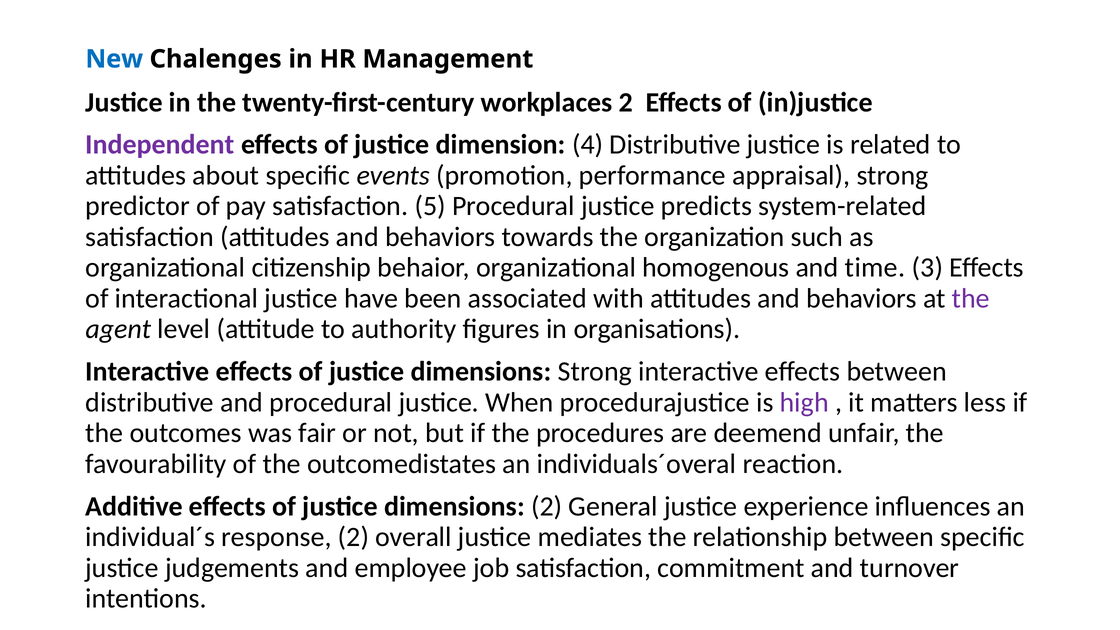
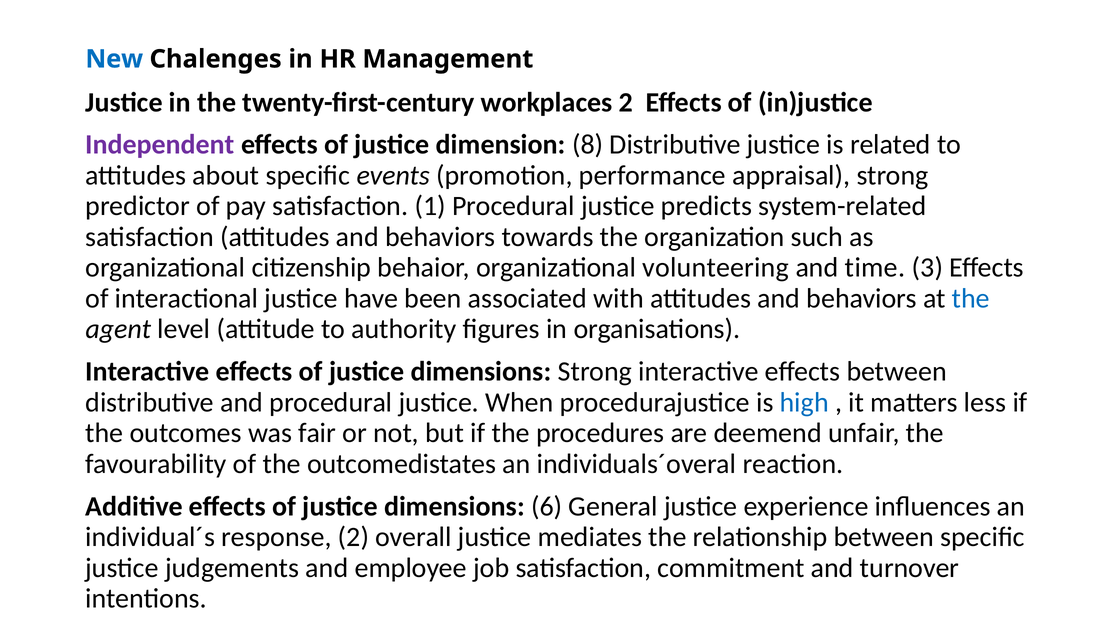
4: 4 -> 8 (588, 145)
5: 5 -> 1 (430, 206)
homogenous: homogenous -> volunteering (716, 268)
the colour: purple -> blue (971, 298)
high colour: purple -> blue (804, 402)
dimensions 2: 2 -> 6 (547, 506)
